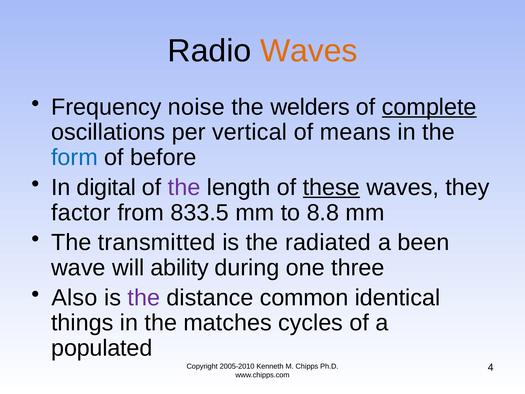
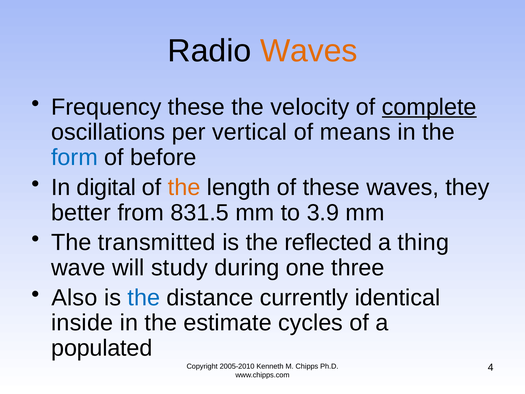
Frequency noise: noise -> these (196, 107)
welders: welders -> velocity (310, 107)
the colour: purple -> orange (184, 187)
these underline: present -> none (331, 187)
factor: factor -> better (81, 213)
833.5: 833.5 -> 831.5 (200, 213)
8.8: 8.8 -> 3.9 (323, 213)
radiated: radiated -> reflected (328, 242)
been: been -> thing (423, 242)
ability: ability -> study (179, 268)
the colour: purple -> blue (144, 298)
common: common -> currently (304, 298)
things: things -> inside (82, 323)
matches: matches -> estimate (228, 323)
